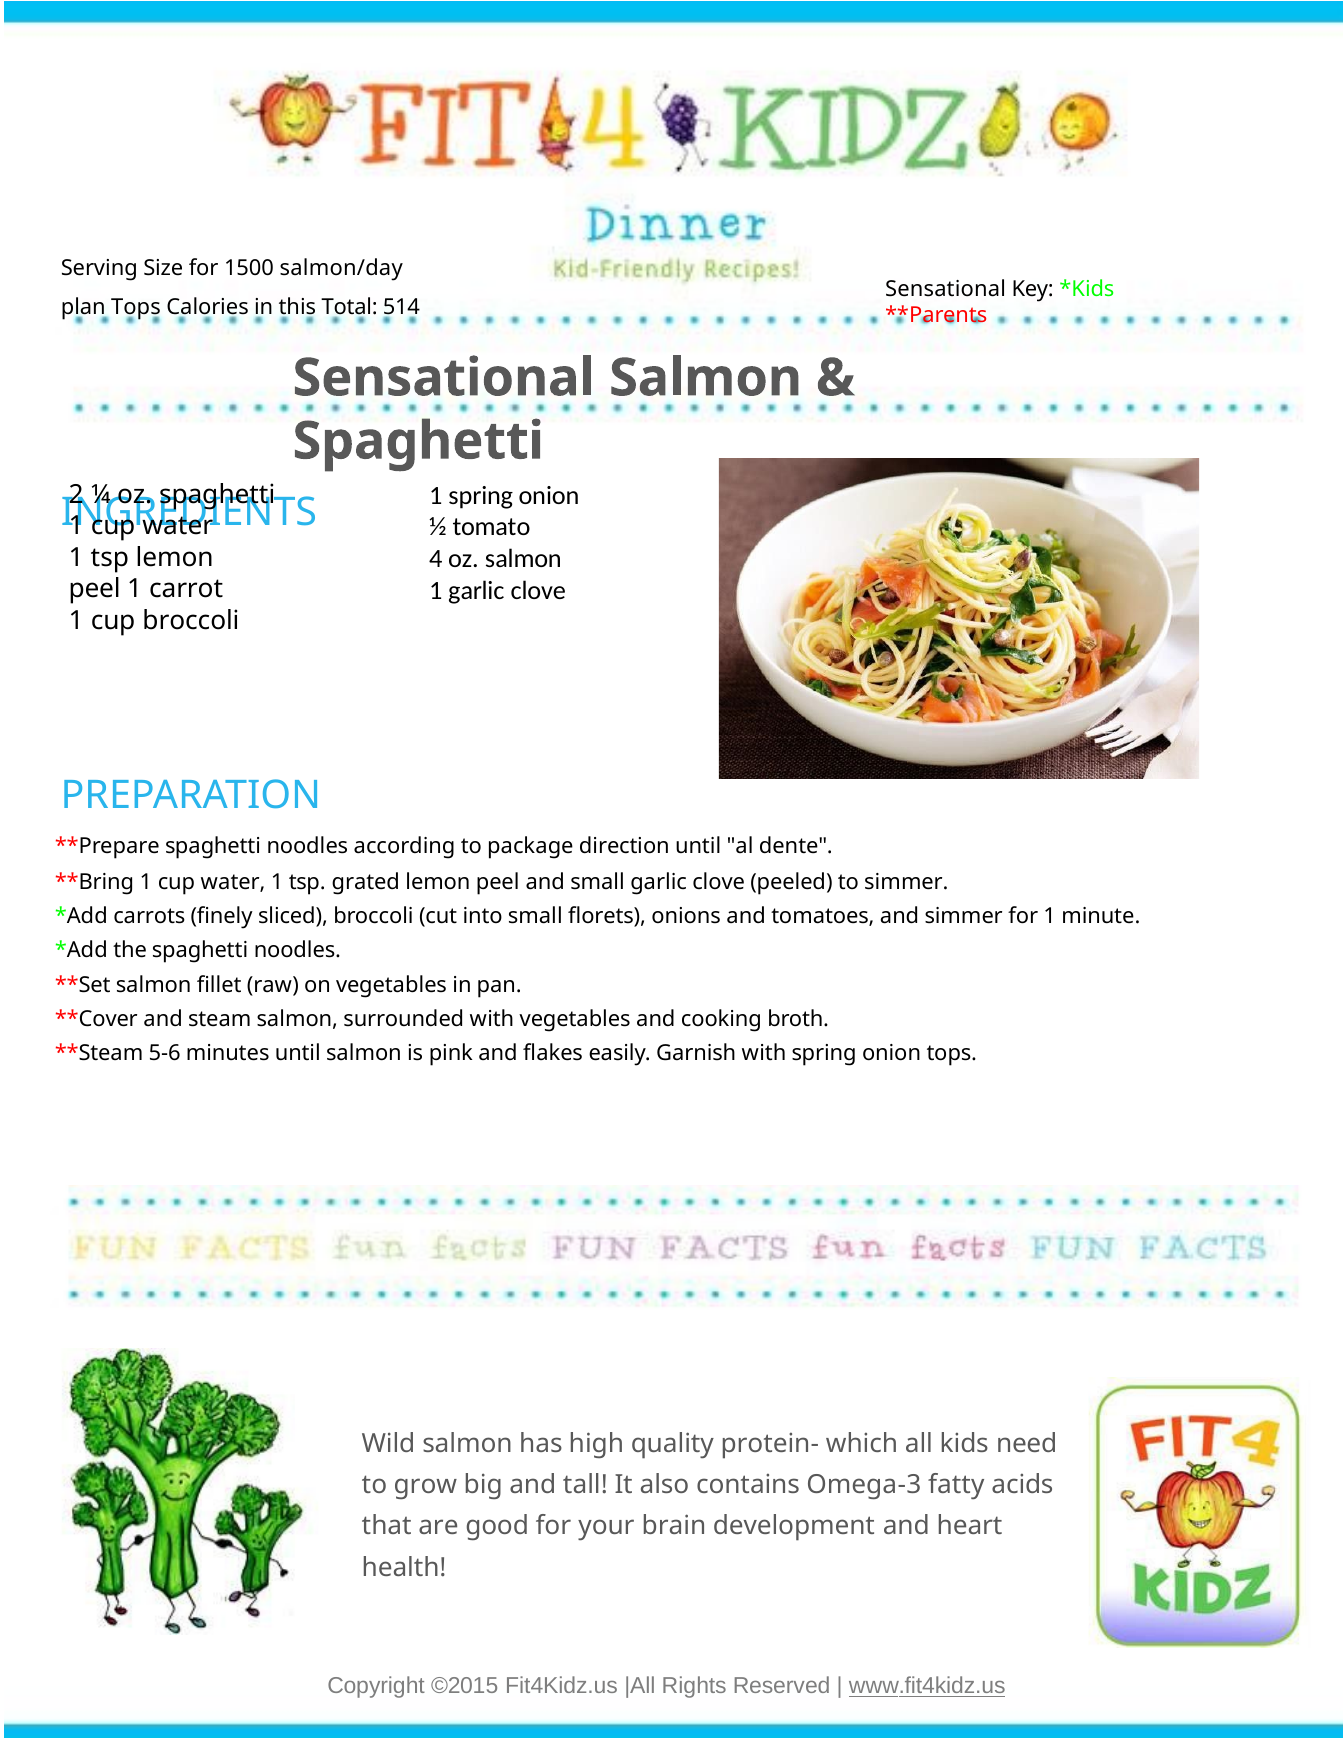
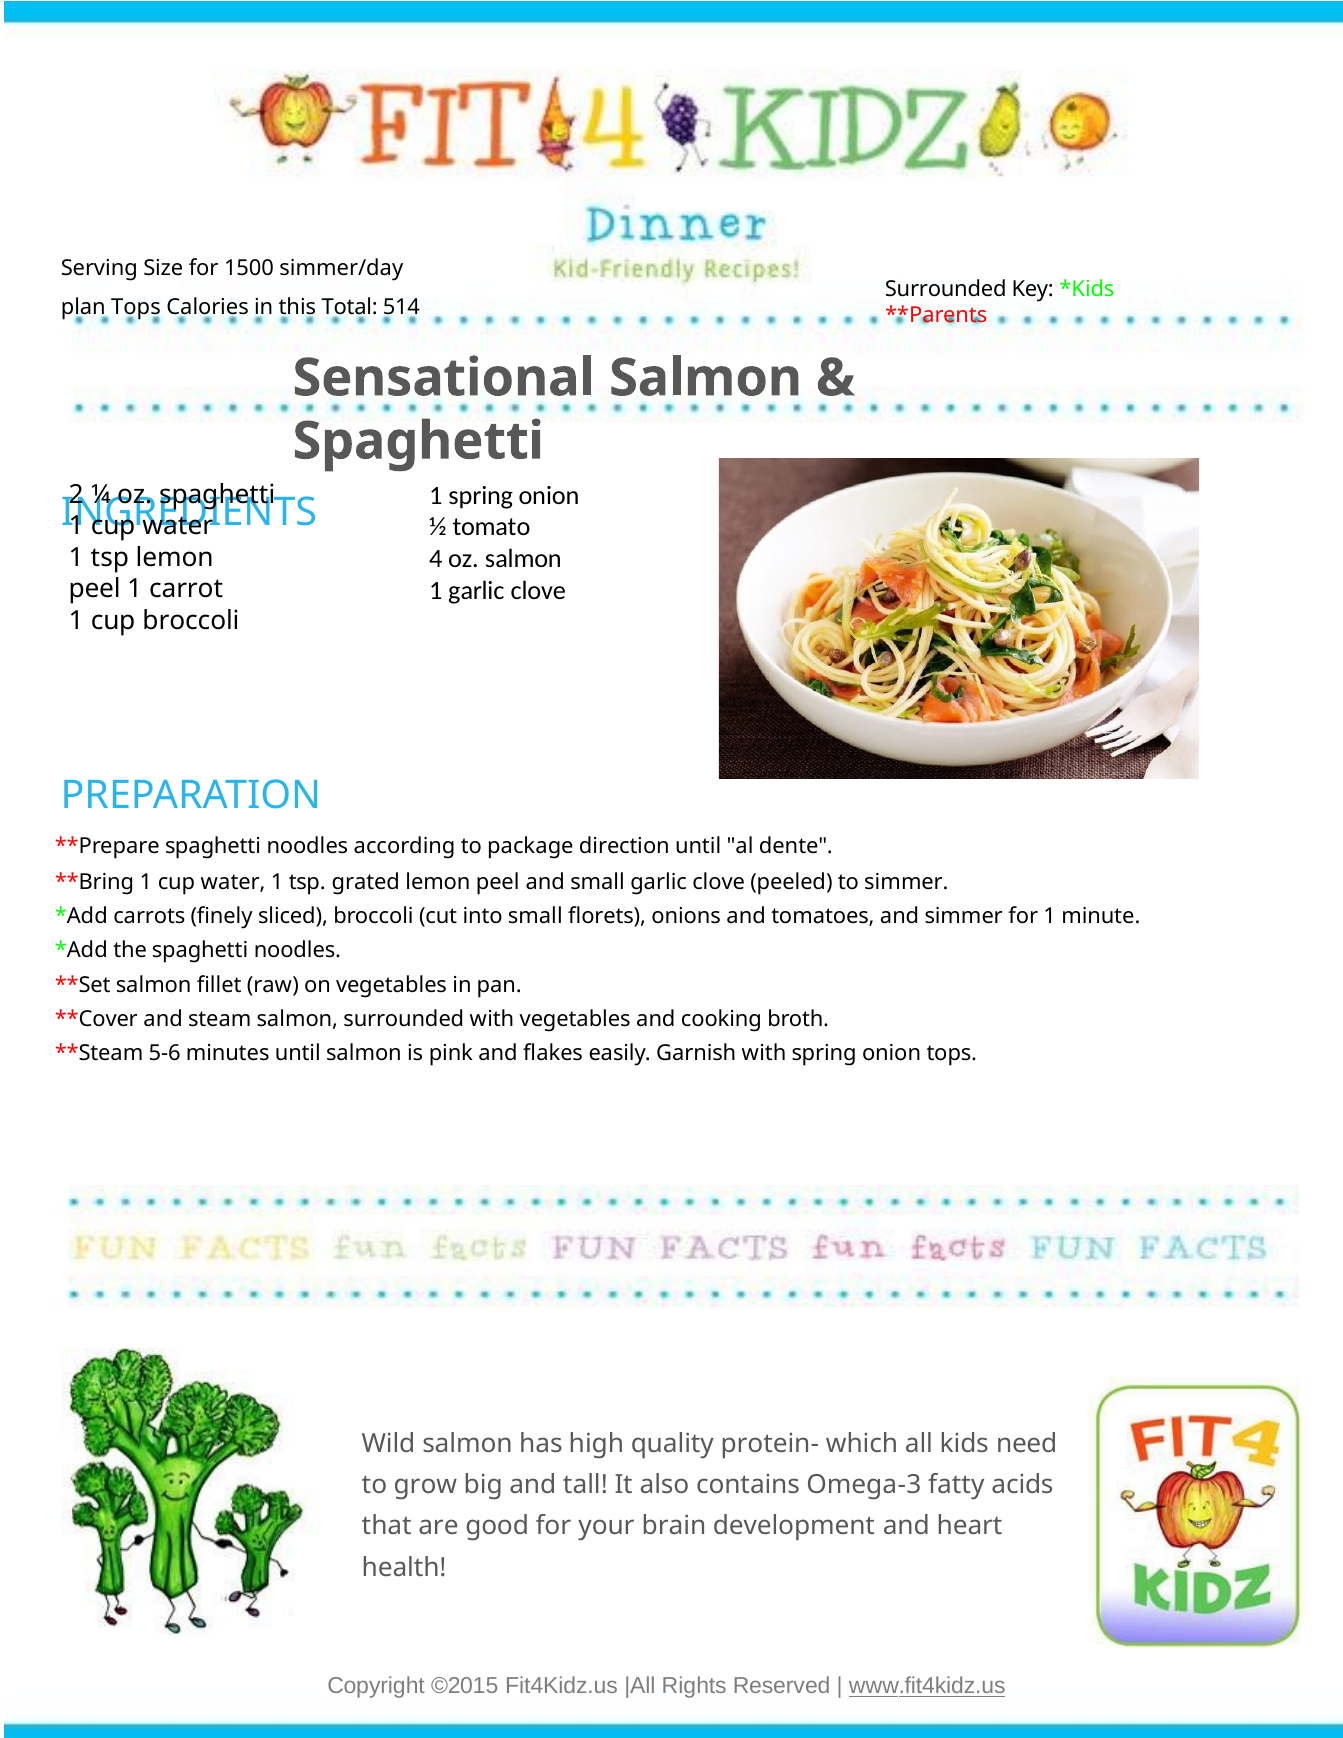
salmon/day: salmon/day -> simmer/day (341, 268)
Sensational: Sensational -> Surrounded (946, 289)
